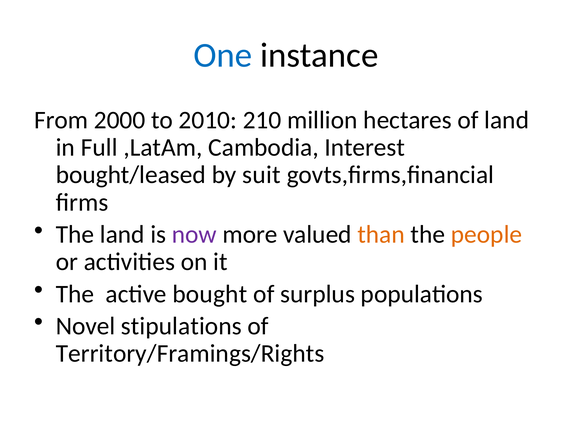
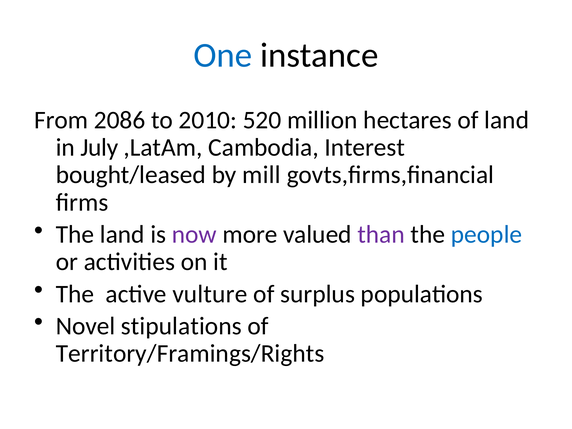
2000: 2000 -> 2086 (120, 120)
210: 210 -> 520 (262, 120)
Full: Full -> July (99, 147)
suit: suit -> mill (261, 175)
than colour: orange -> purple (381, 234)
people colour: orange -> blue (487, 234)
bought: bought -> vulture (210, 294)
